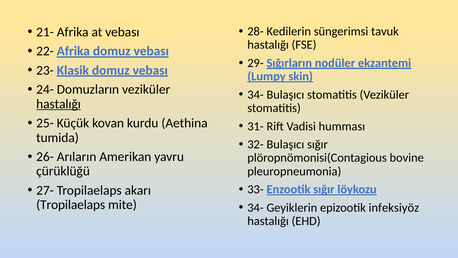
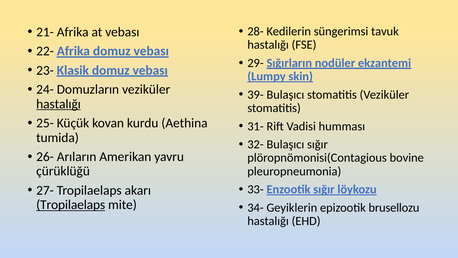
34-: 34- -> 39- (256, 95)
Tropilaelaps underline: none -> present (71, 205)
infeksiyöz: infeksiyöz -> brusellozu (394, 207)
